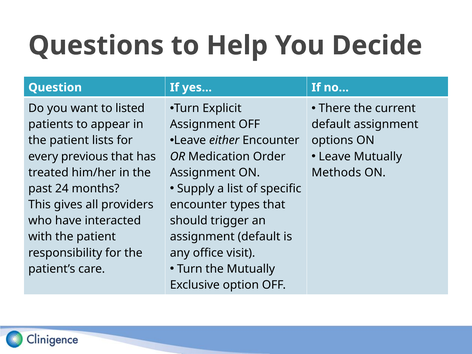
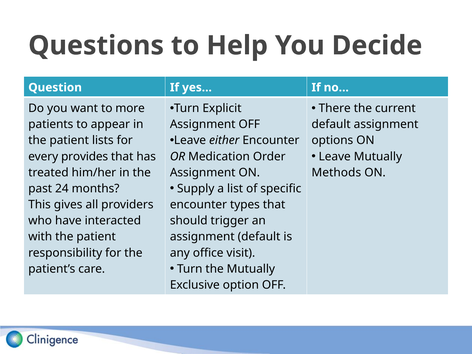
listed: listed -> more (130, 108)
previous: previous -> provides (85, 156)
